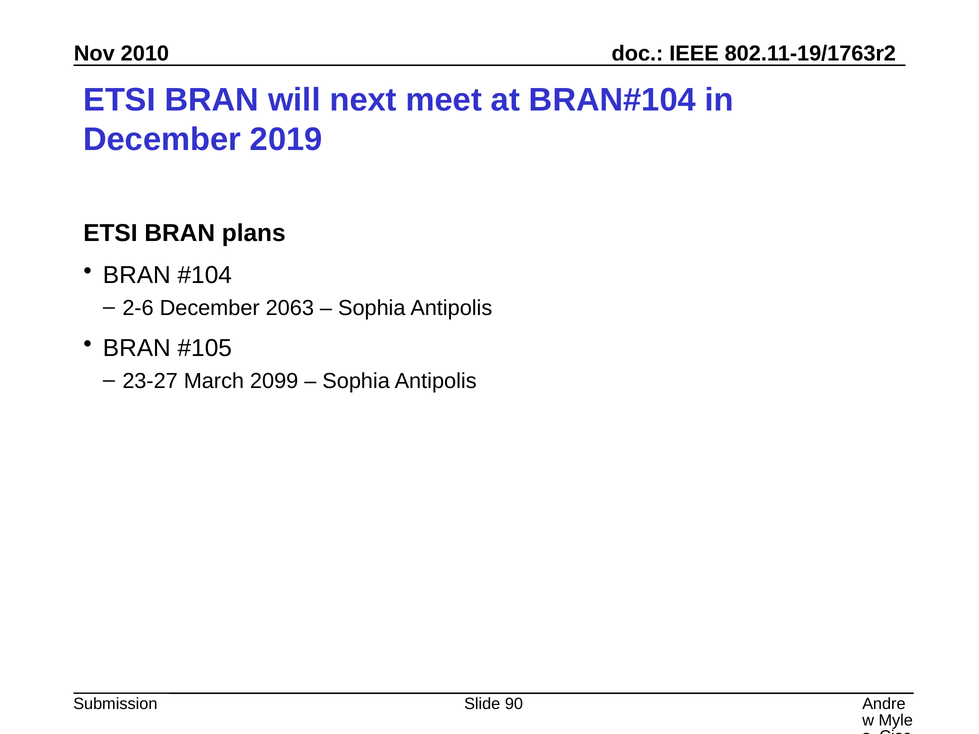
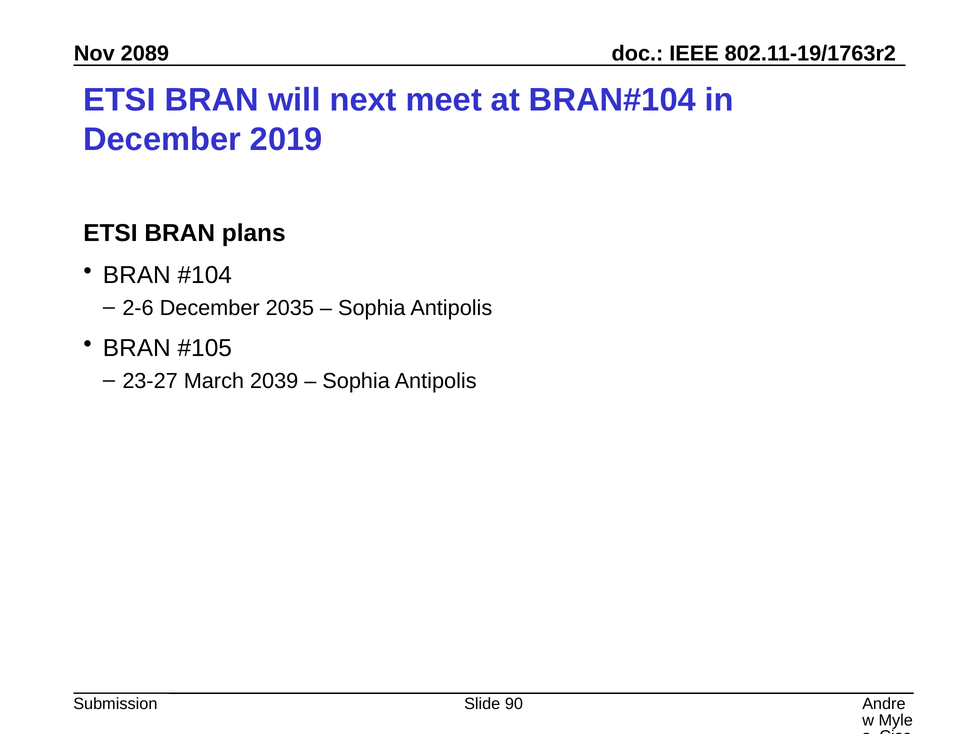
2010: 2010 -> 2089 (145, 54)
2063: 2063 -> 2035 (290, 308)
2099: 2099 -> 2039 (274, 381)
